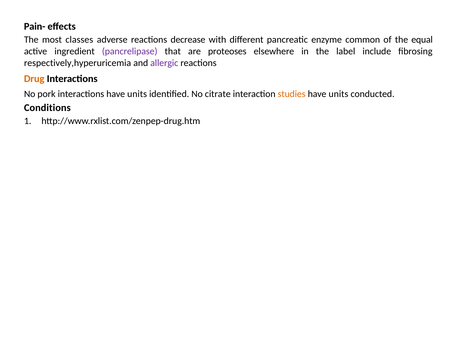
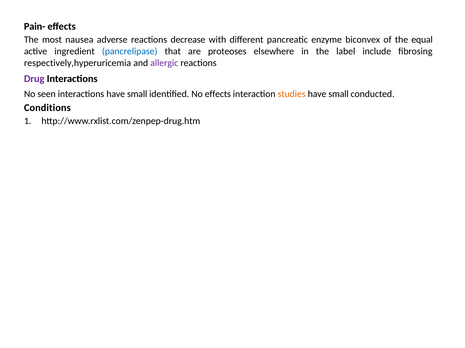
classes: classes -> nausea (79, 40)
common: common -> biconvex (363, 40)
pancrelipase colour: purple -> blue (130, 51)
Drug colour: orange -> purple (34, 79)
pork: pork -> seen (47, 94)
interactions have units: units -> small (137, 94)
No citrate: citrate -> effects (218, 94)
units: units -> small (339, 94)
